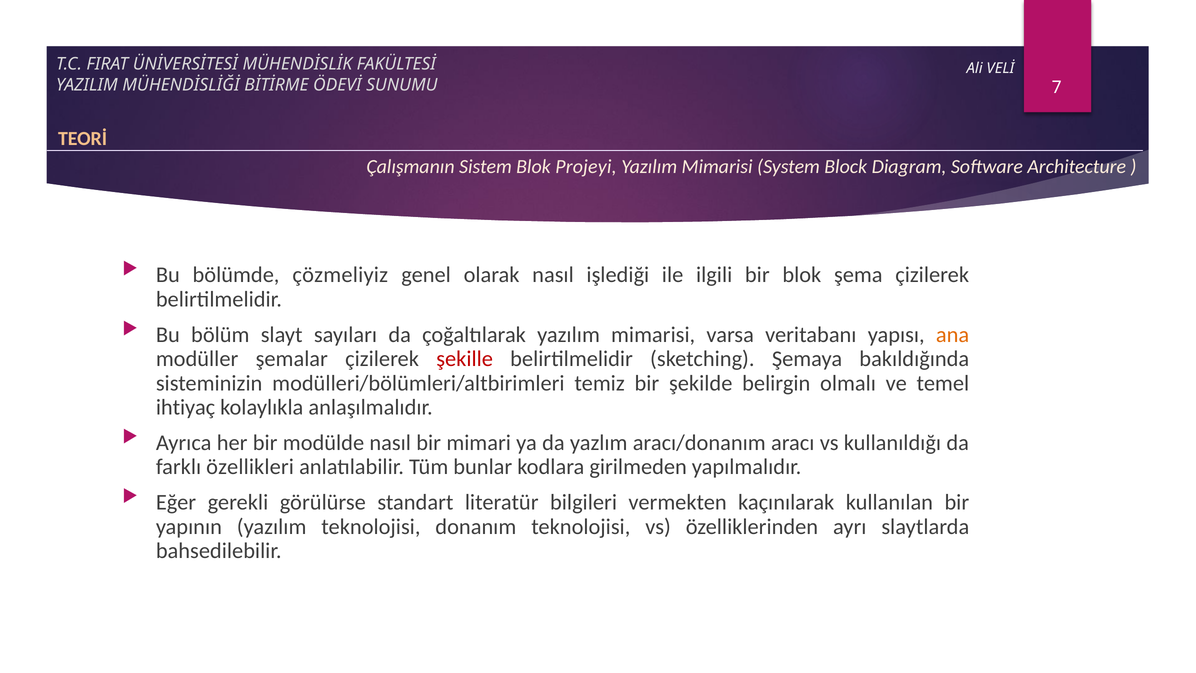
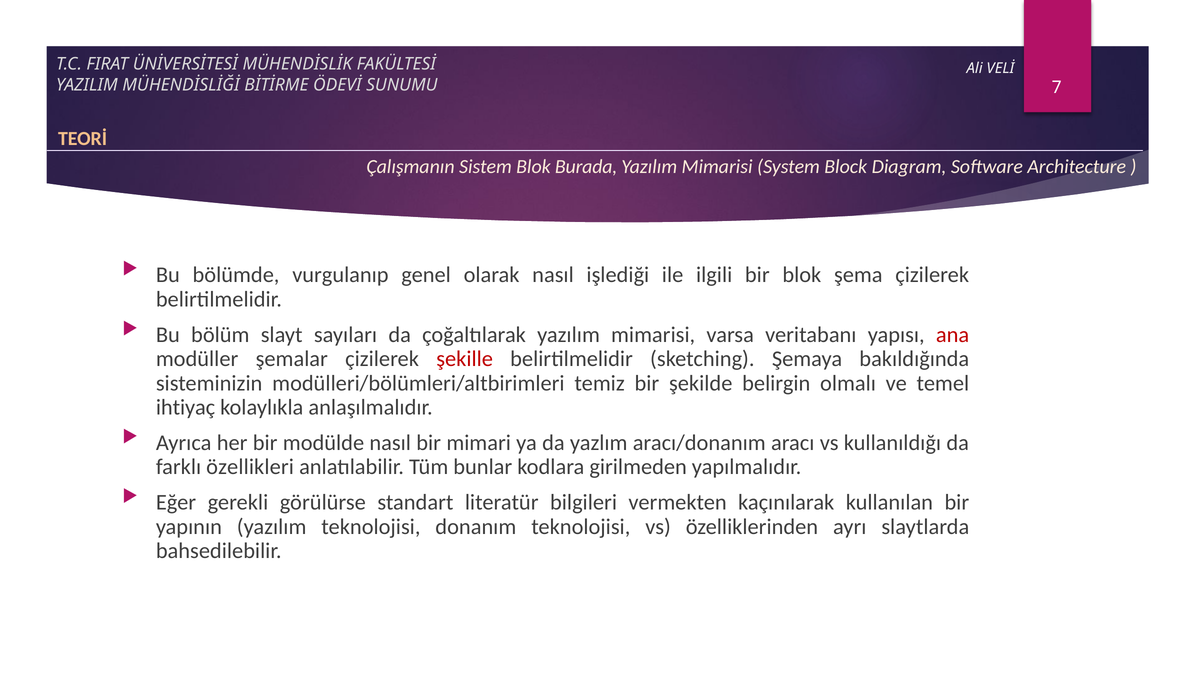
Projeyi: Projeyi -> Burada (586, 167)
çözmeliyiz: çözmeliyiz -> vurgulanıp (340, 275)
ana colour: orange -> red (953, 335)
